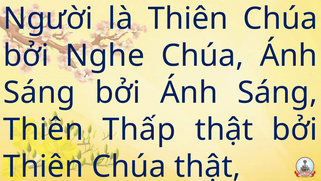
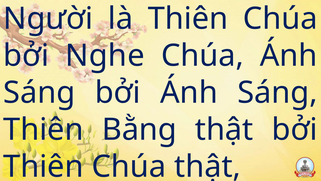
Thấp: Thấp -> Bằng (139, 129)
